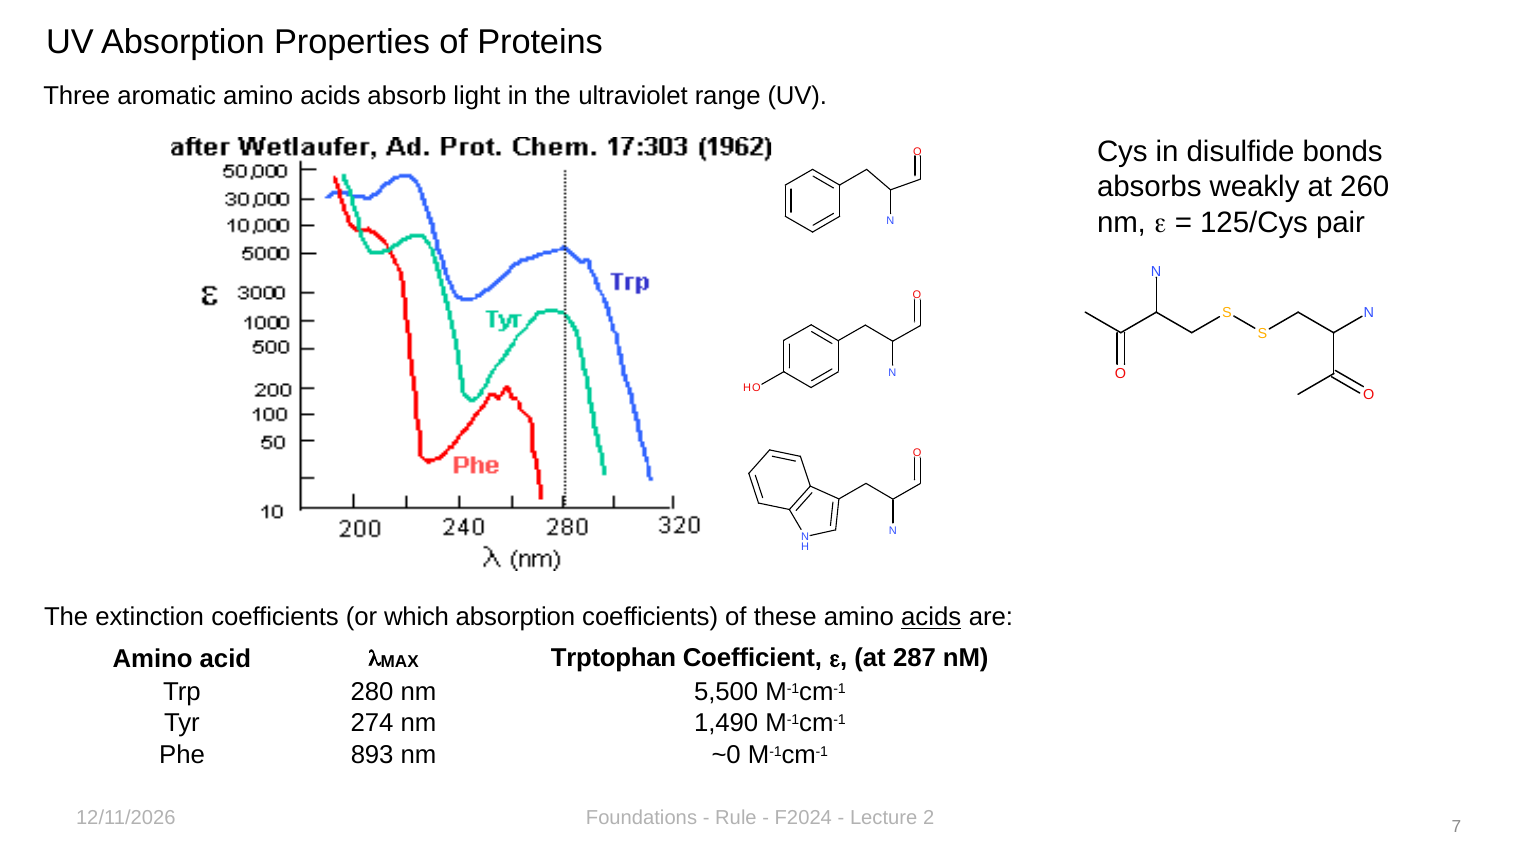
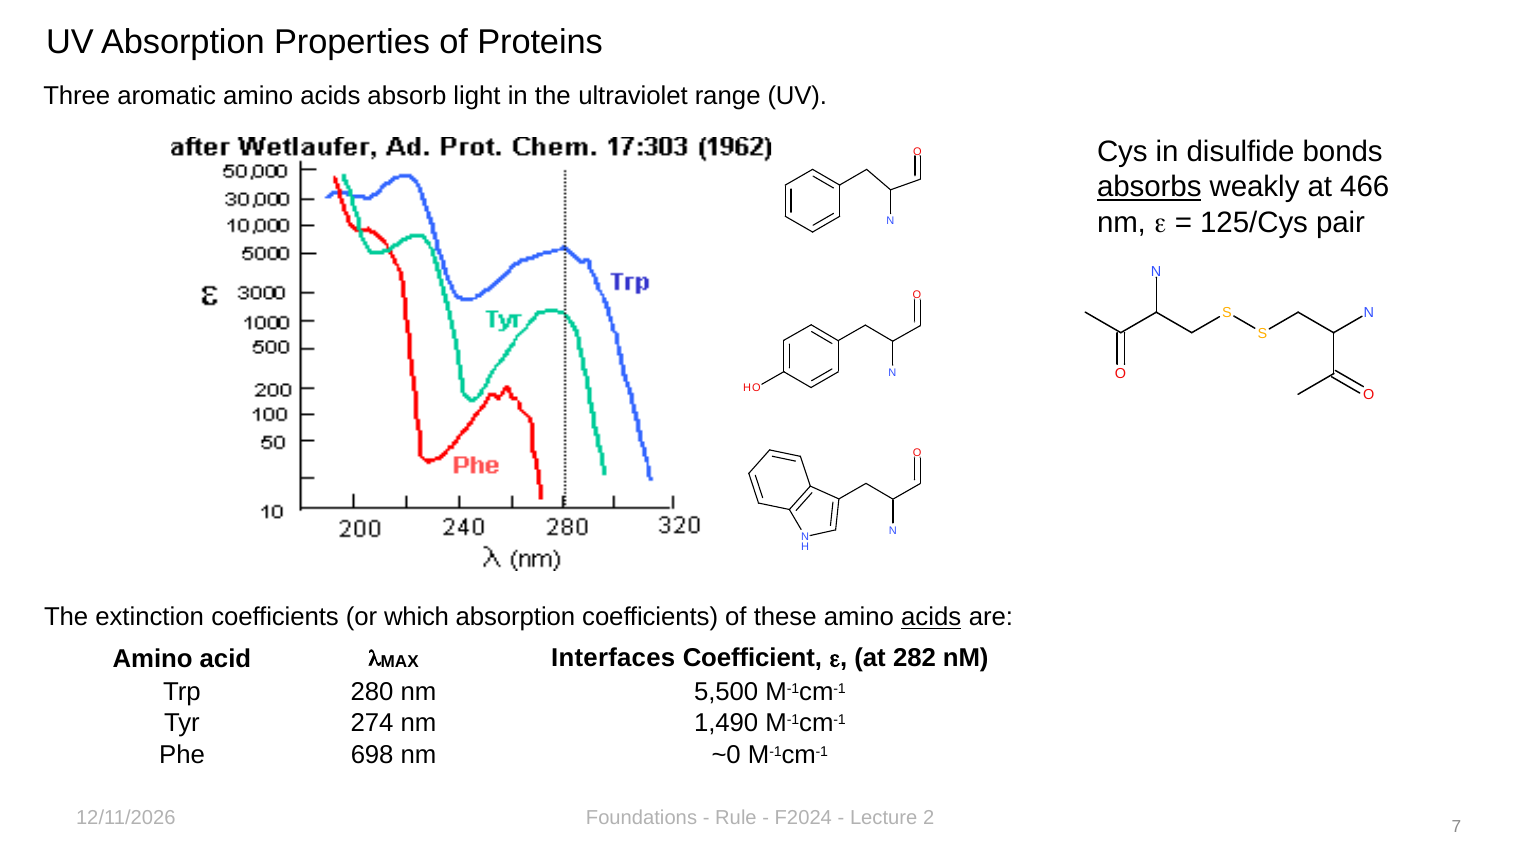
absorbs underline: none -> present (1149, 187)
260: 260 -> 466 (1365, 187)
Trptophan: Trptophan -> Interfaces (613, 658)
287: 287 -> 282 (914, 658)
893: 893 -> 698 (372, 754)
